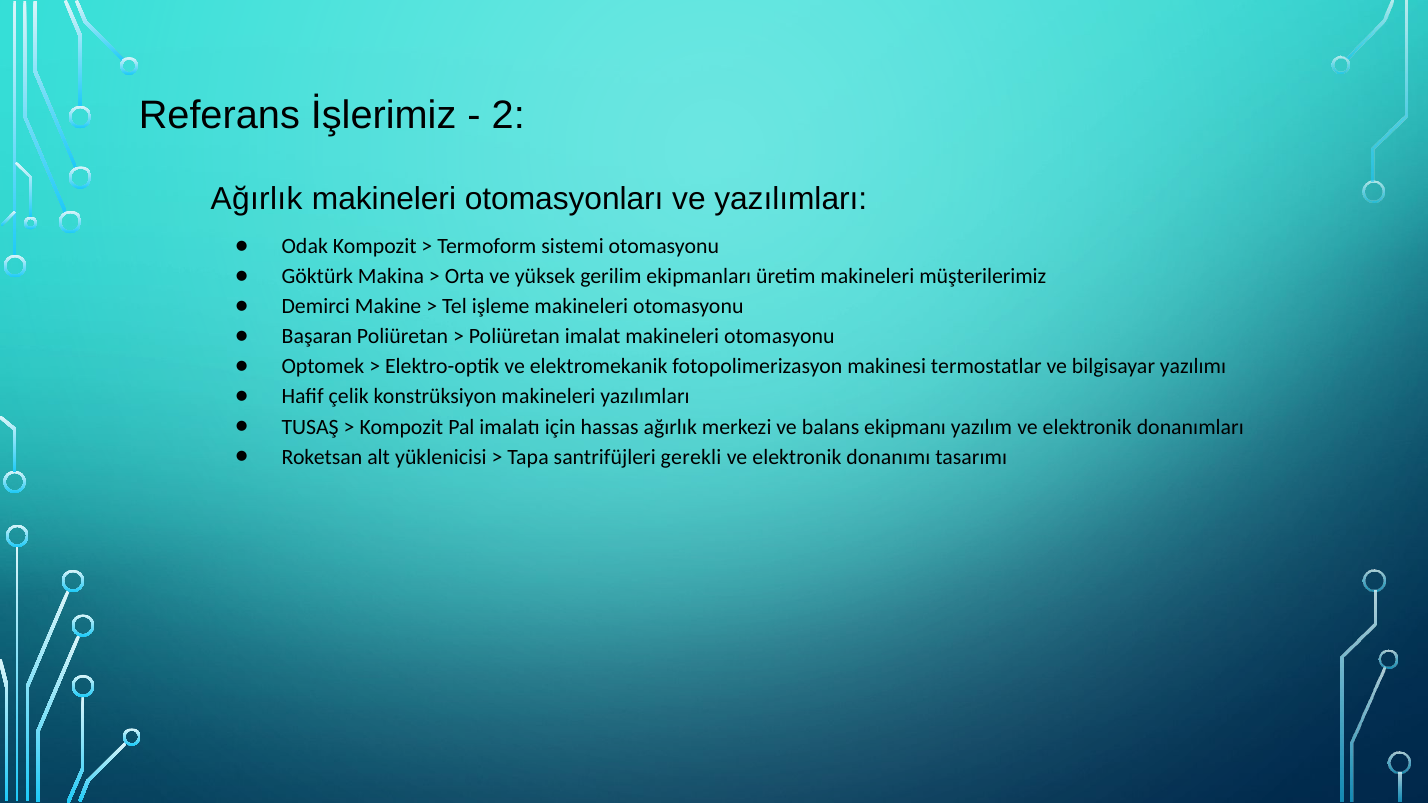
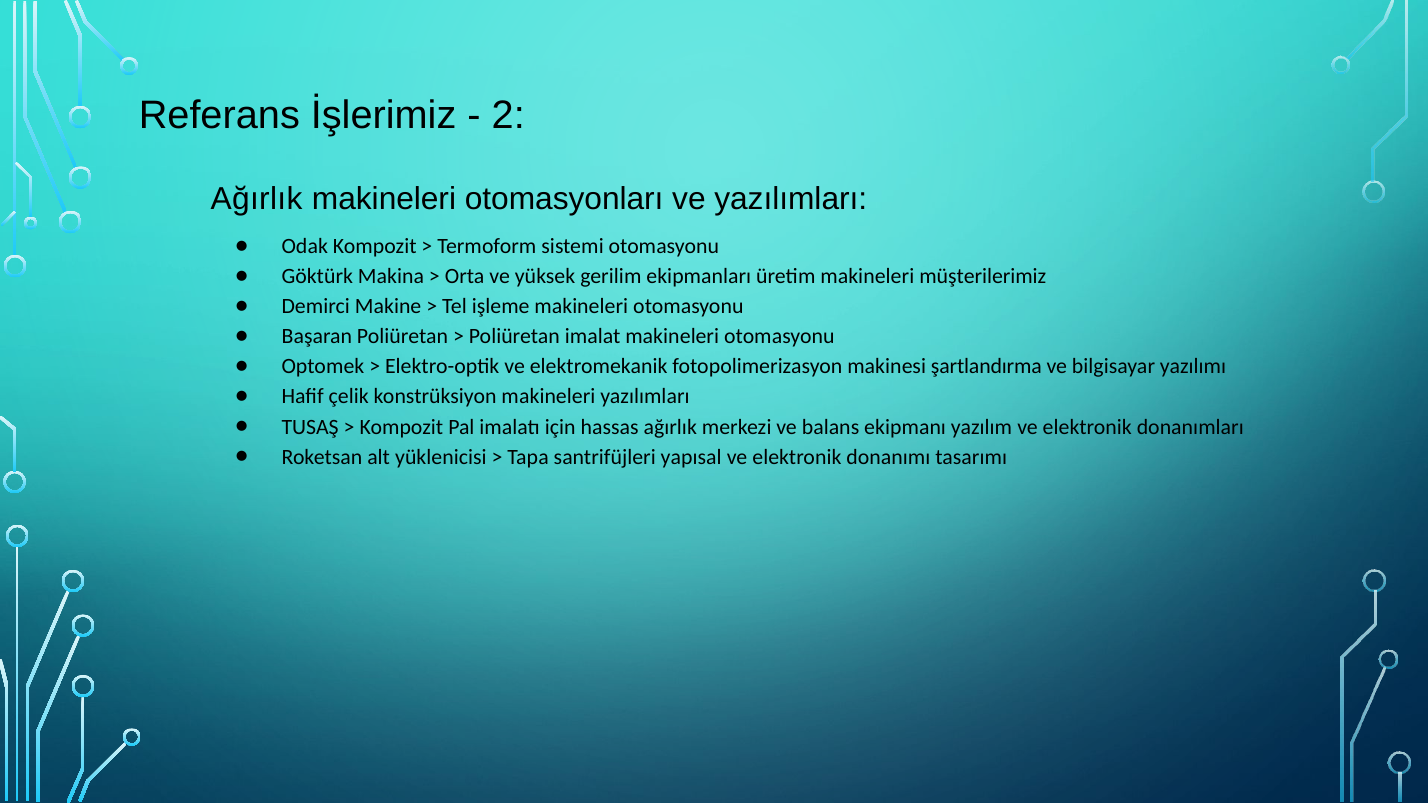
termostatlar: termostatlar -> şartlandırma (986, 367)
gerekli: gerekli -> yapısal (691, 457)
